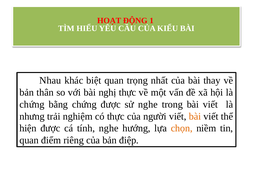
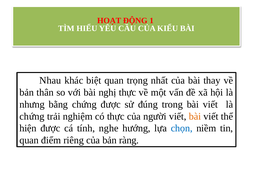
chứng: chứng -> nhưng (32, 104)
sử nghe: nghe -> đúng (148, 104)
nhưng: nhưng -> chứng (32, 116)
chọn colour: orange -> blue (182, 128)
điệp: điệp -> ràng (129, 140)
